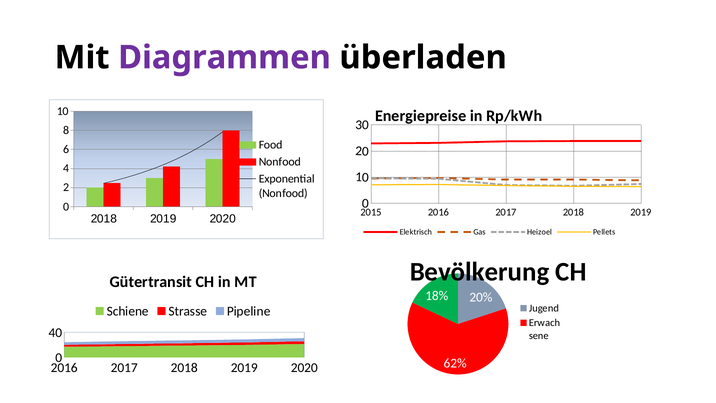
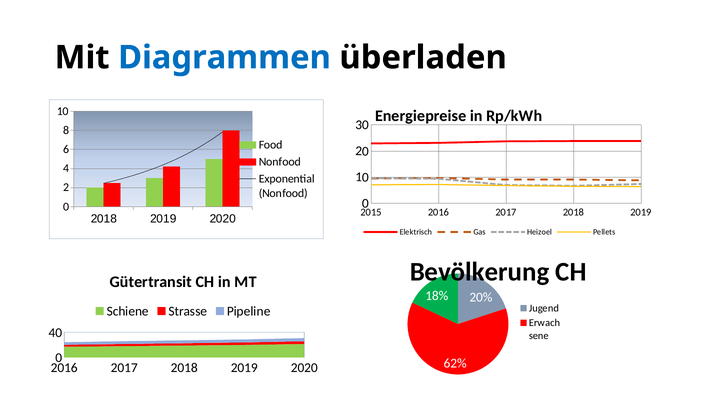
Diagrammen colour: purple -> blue (224, 58)
